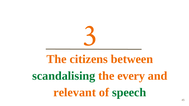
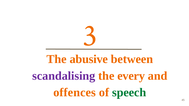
citizens: citizens -> abusive (89, 59)
scandalising colour: green -> purple (64, 76)
relevant: relevant -> offences (75, 93)
